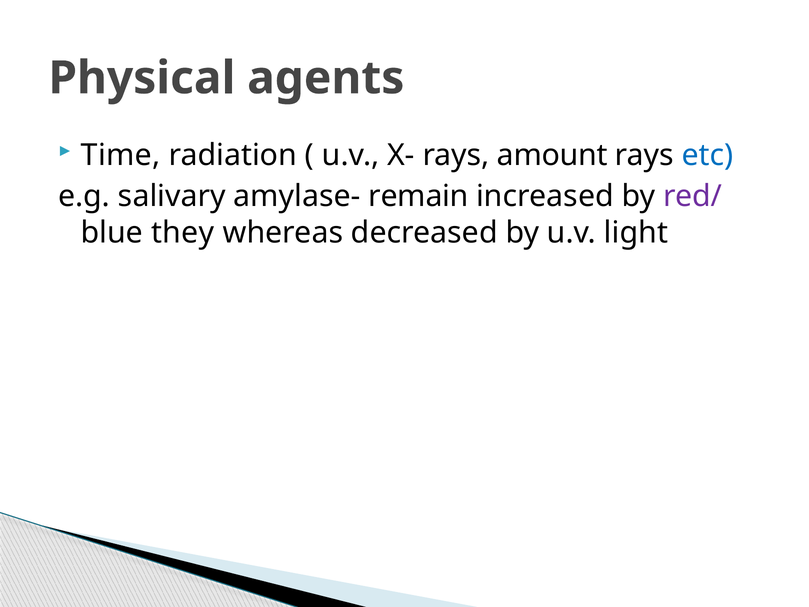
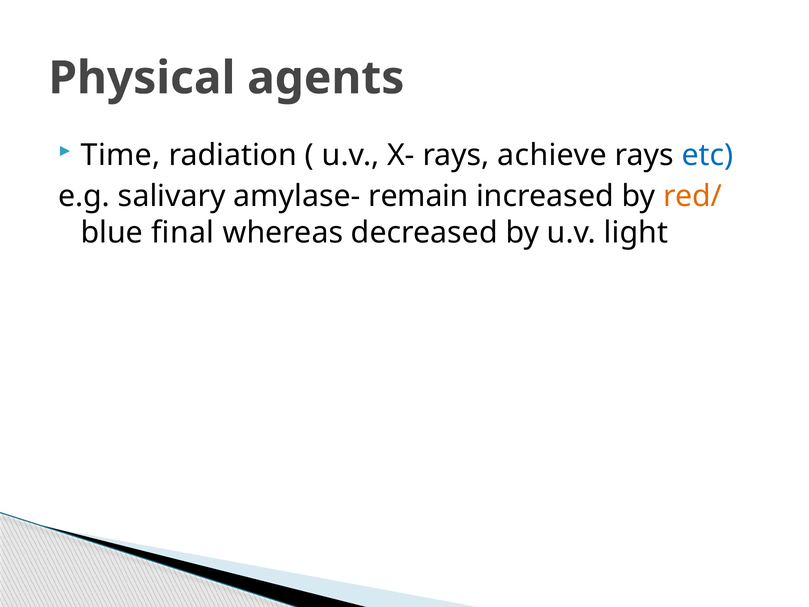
amount: amount -> achieve (552, 155)
red/ colour: purple -> orange (693, 196)
they: they -> final (183, 233)
